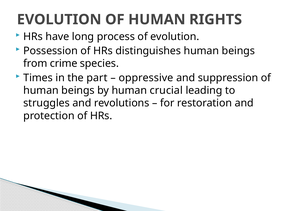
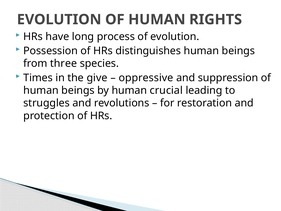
crime: crime -> three (64, 63)
part: part -> give (97, 78)
